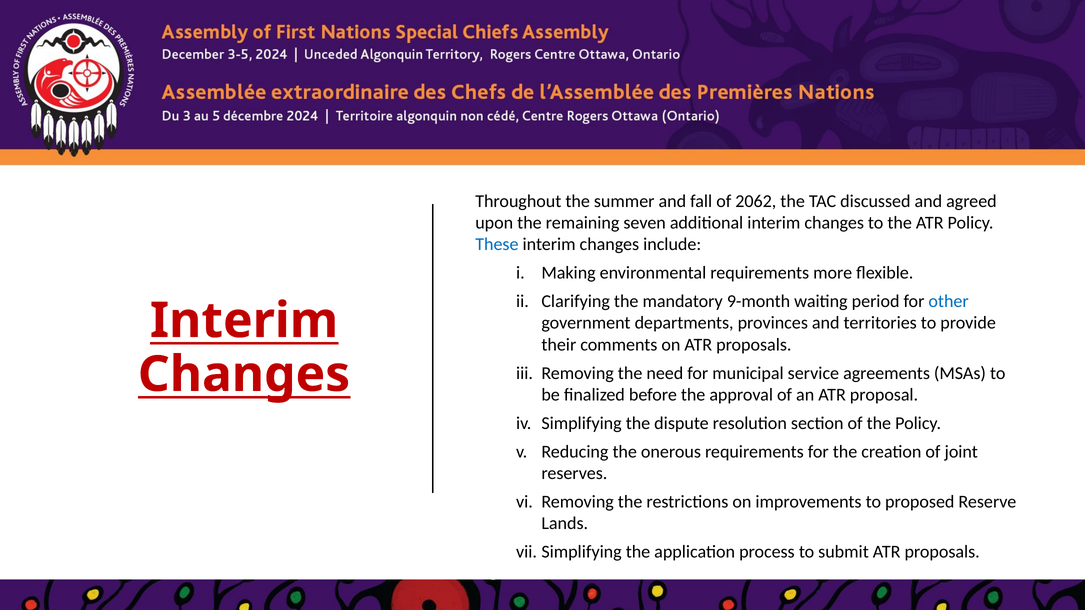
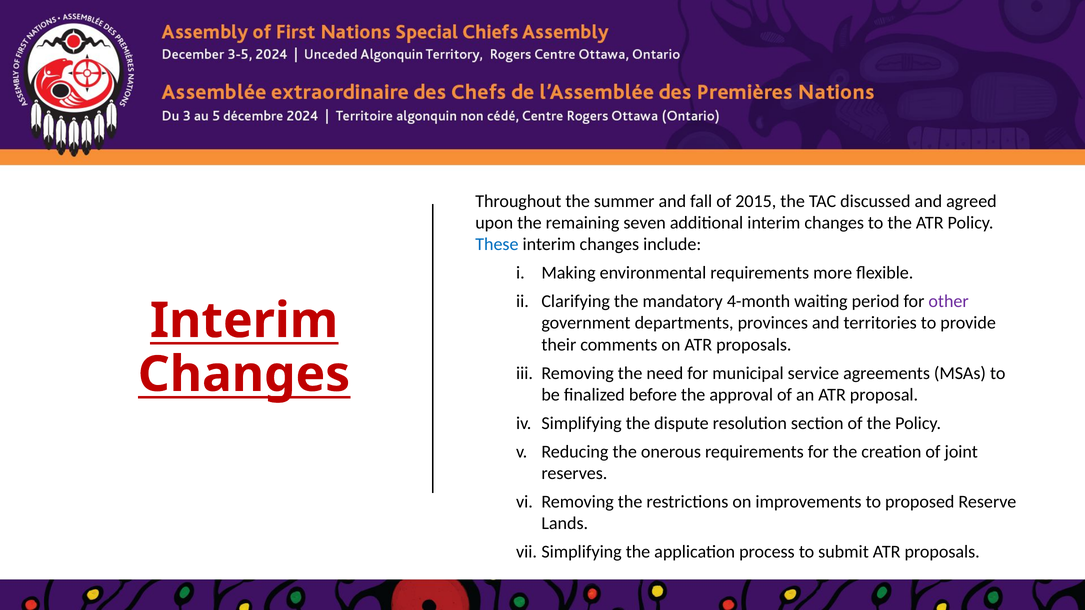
2062: 2062 -> 2015 (756, 201)
9-month: 9-month -> 4-month (759, 301)
other colour: blue -> purple (949, 301)
